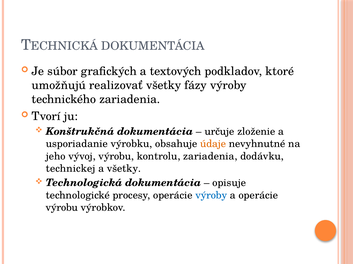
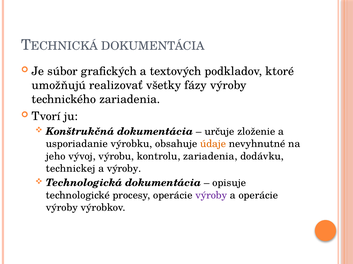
a všetky: všetky -> výroby (124, 169)
výroby colour: blue -> purple (211, 196)
výrobu: výrobu -> výroby (62, 208)
